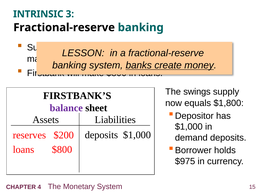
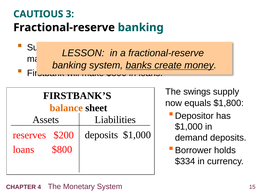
INTRINSIC: INTRINSIC -> CAUTIOUS (38, 14)
balance colour: purple -> orange (66, 108)
$975: $975 -> $334 (185, 161)
